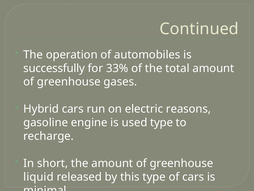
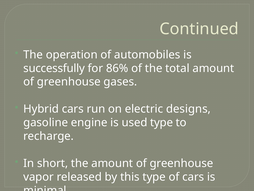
33%: 33% -> 86% (117, 68)
reasons: reasons -> designs (188, 109)
liquid: liquid -> vapor (39, 176)
